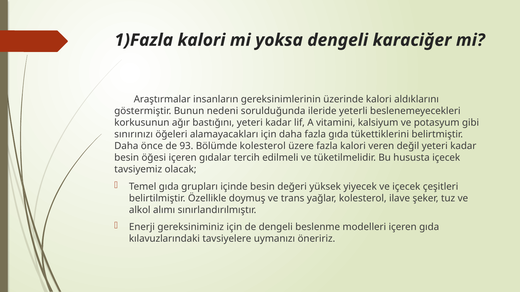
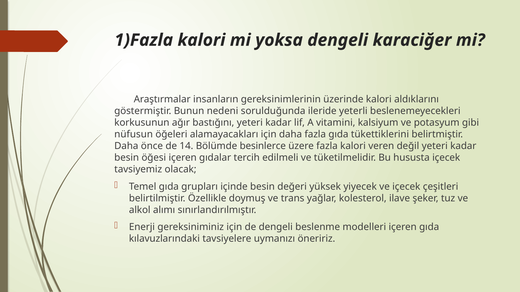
sınırınızı: sınırınızı -> nüfusun (134, 135)
93: 93 -> 14 (186, 146)
Bölümde kolesterol: kolesterol -> besinlerce (263, 146)
